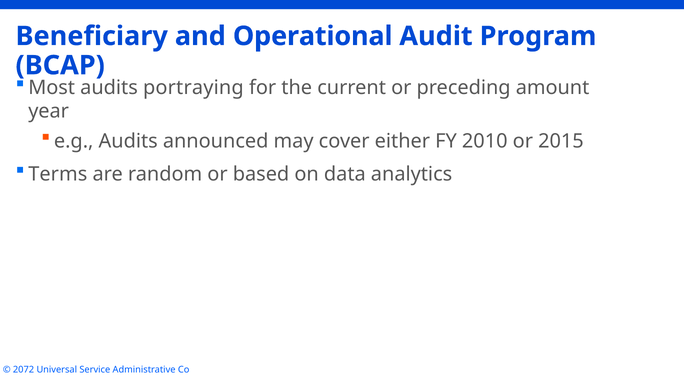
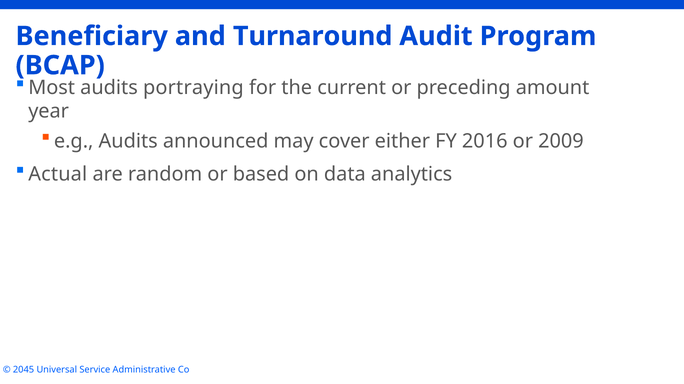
Operational: Operational -> Turnaround (313, 36)
2010: 2010 -> 2016 (485, 141)
2015: 2015 -> 2009 (561, 141)
Terms: Terms -> Actual (58, 174)
2072: 2072 -> 2045 (24, 370)
